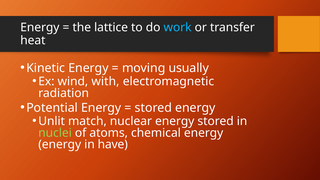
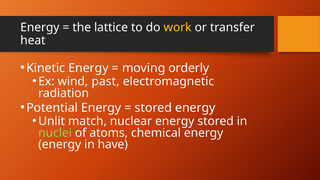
work colour: light blue -> yellow (178, 27)
usually: usually -> orderly (189, 68)
with: with -> past (105, 81)
